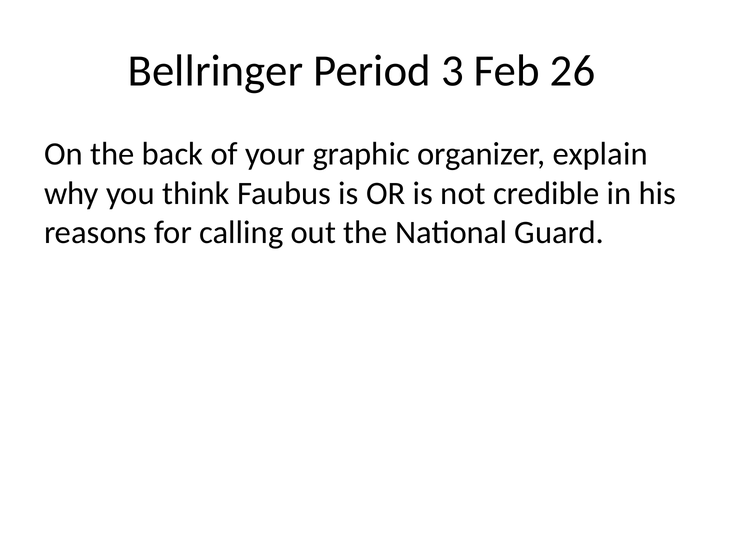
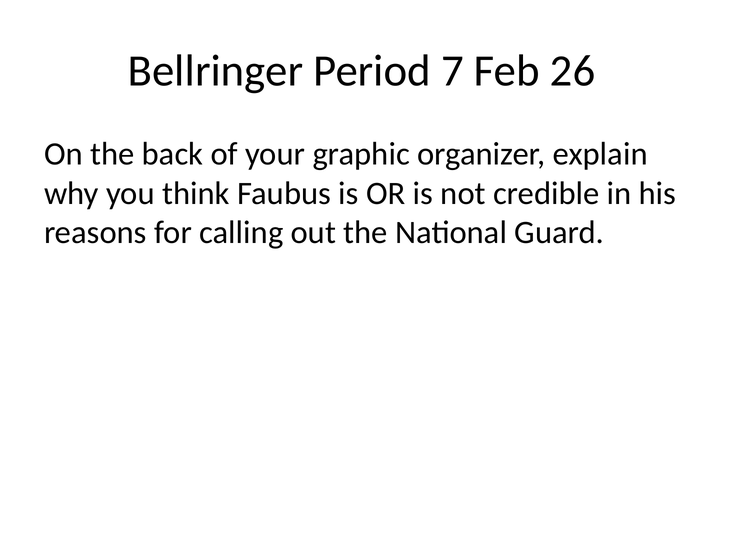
3: 3 -> 7 (452, 71)
